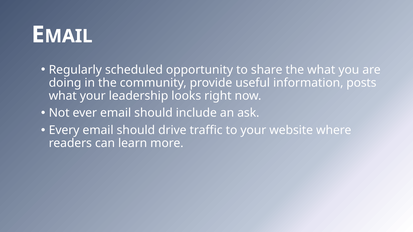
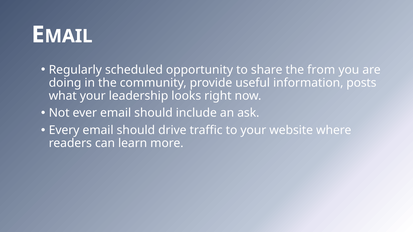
the what: what -> from (321, 70)
